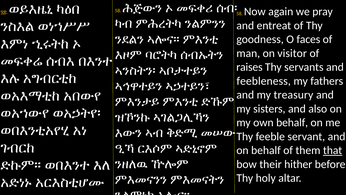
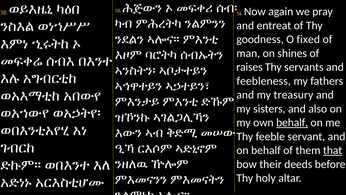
faces: faces -> fixed (308, 39)
visitor: visitor -> shines (292, 53)
behalf underline: none -> present (292, 122)
hither: hither -> deeds (298, 164)
